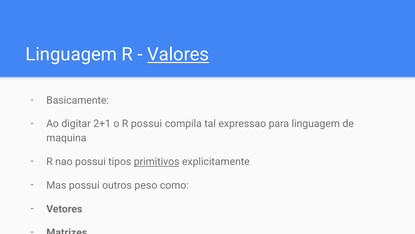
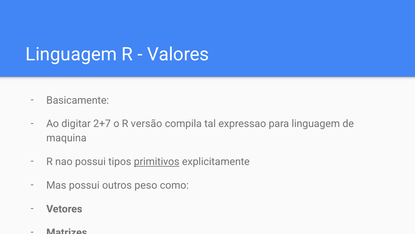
Valores underline: present -> none (178, 54)
2+1: 2+1 -> 2+7 (102, 124)
R possui: possui -> versão (147, 124)
